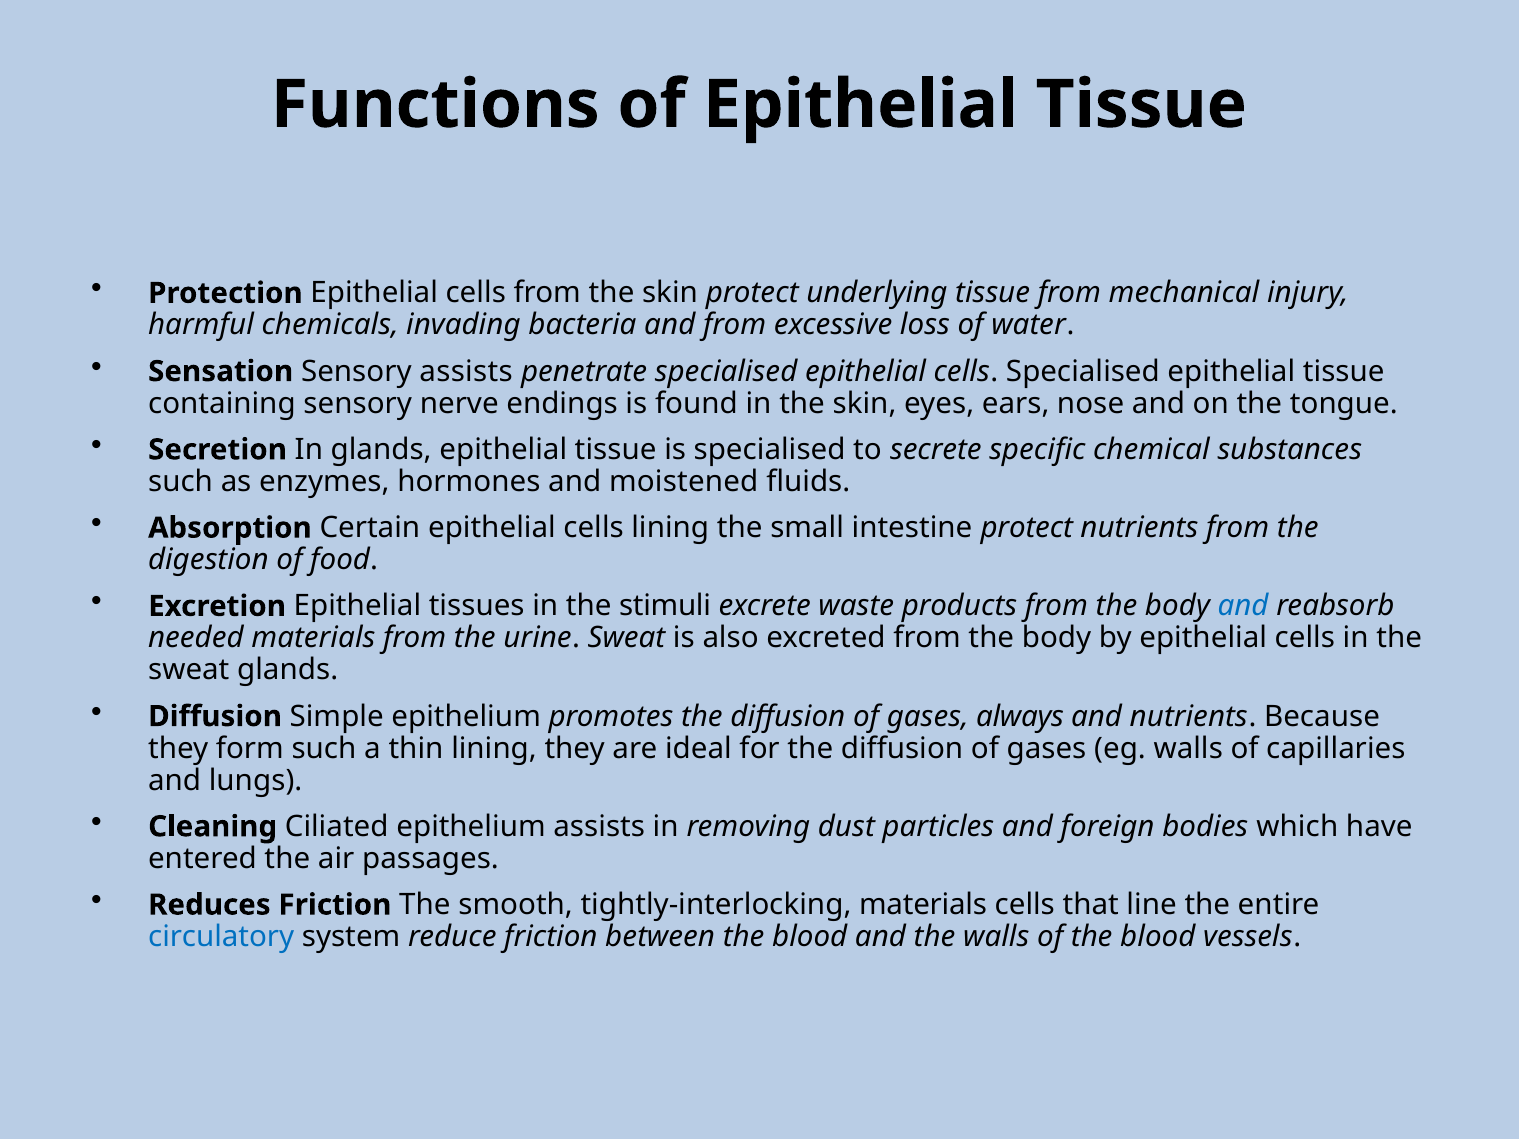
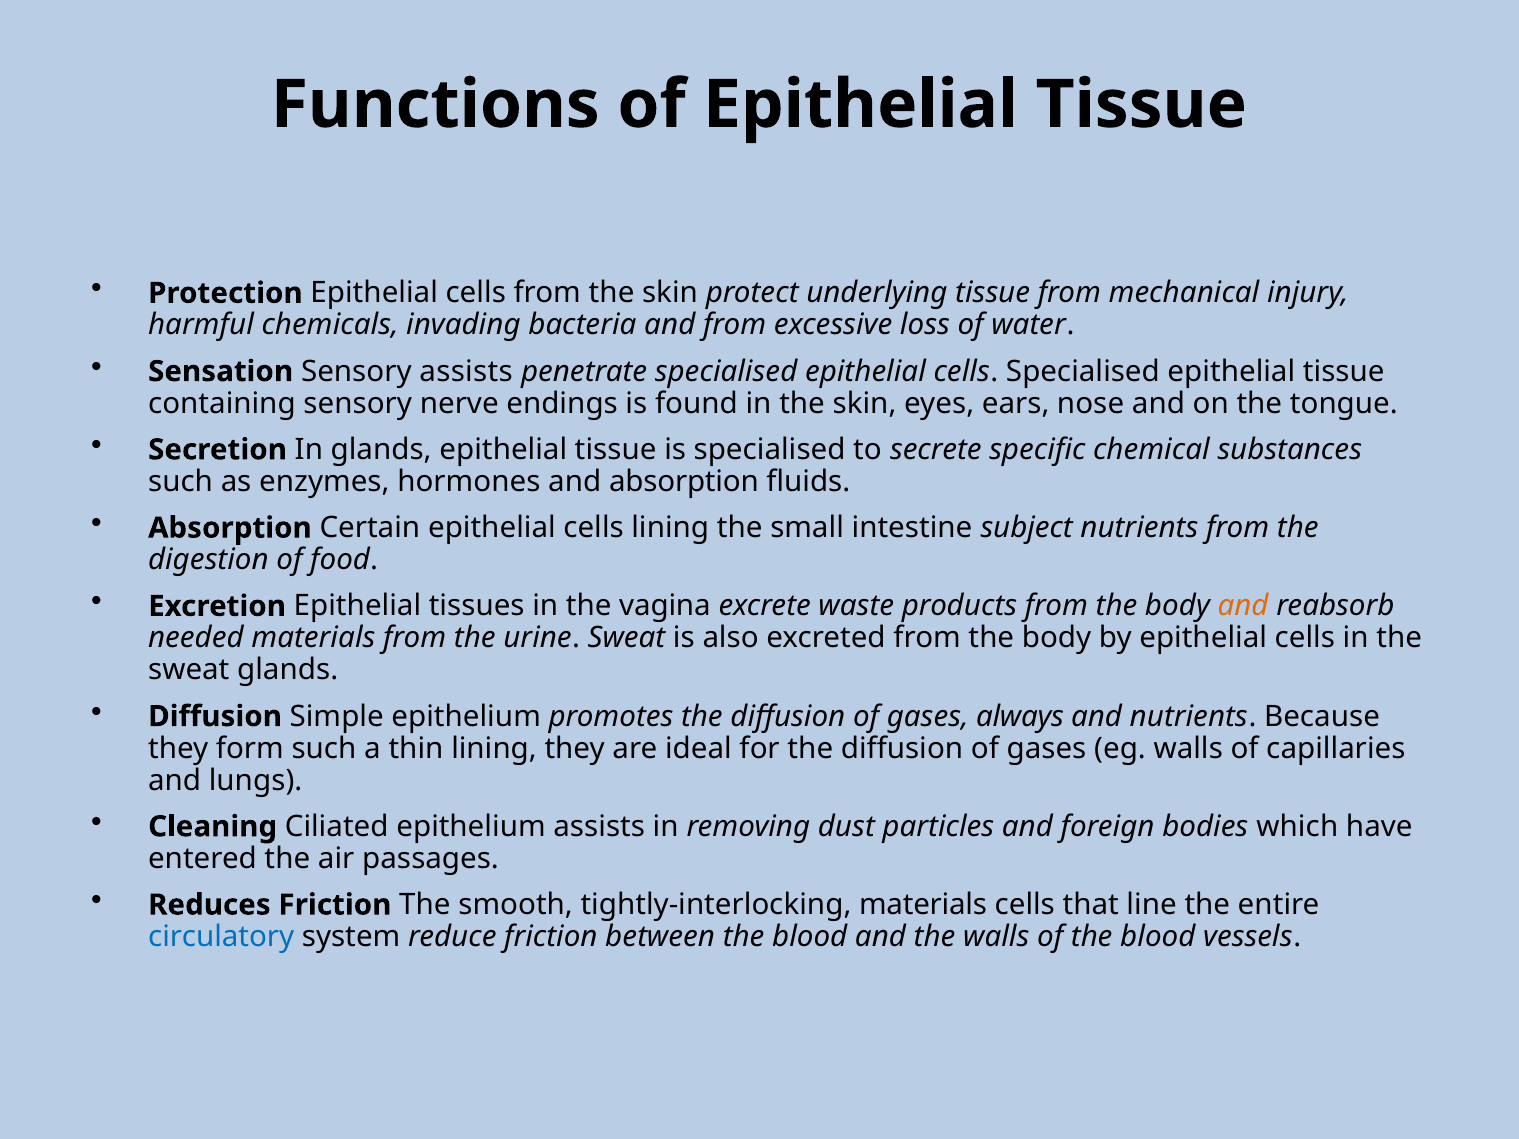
and moistened: moistened -> absorption (684, 482)
intestine protect: protect -> subject (1027, 528)
stimuli: stimuli -> vagina (665, 606)
and colour: blue -> orange (1243, 606)
